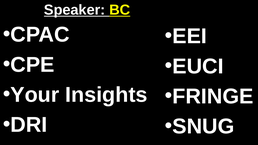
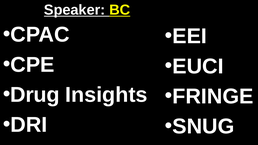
Your: Your -> Drug (35, 95)
